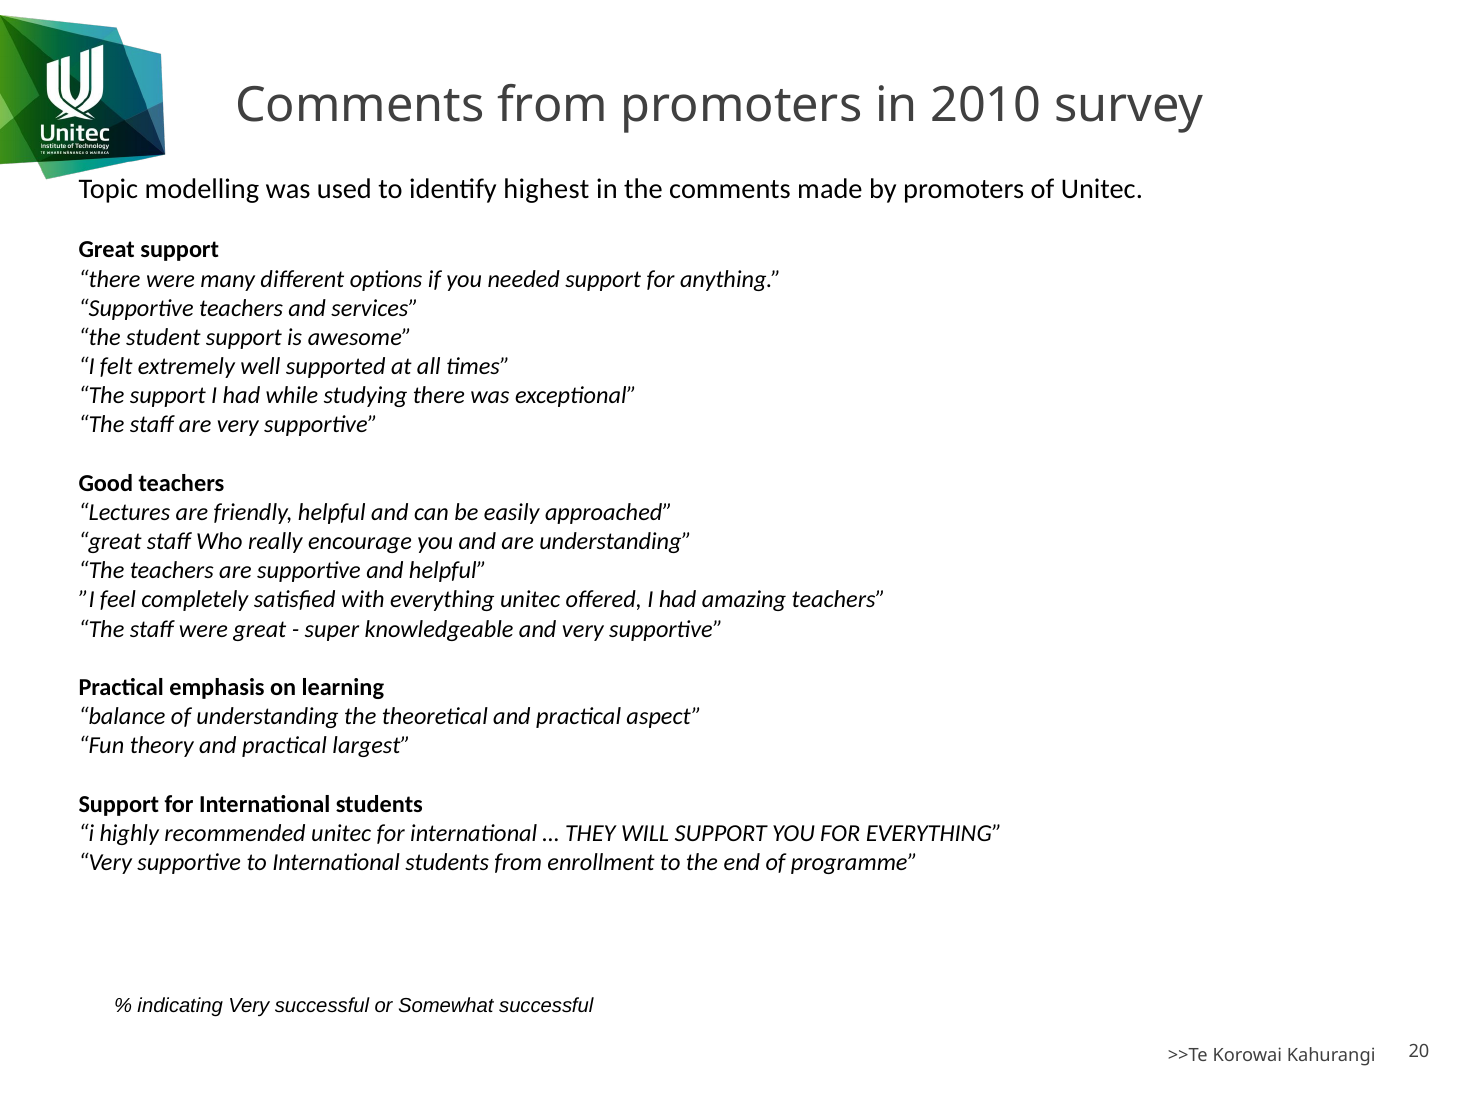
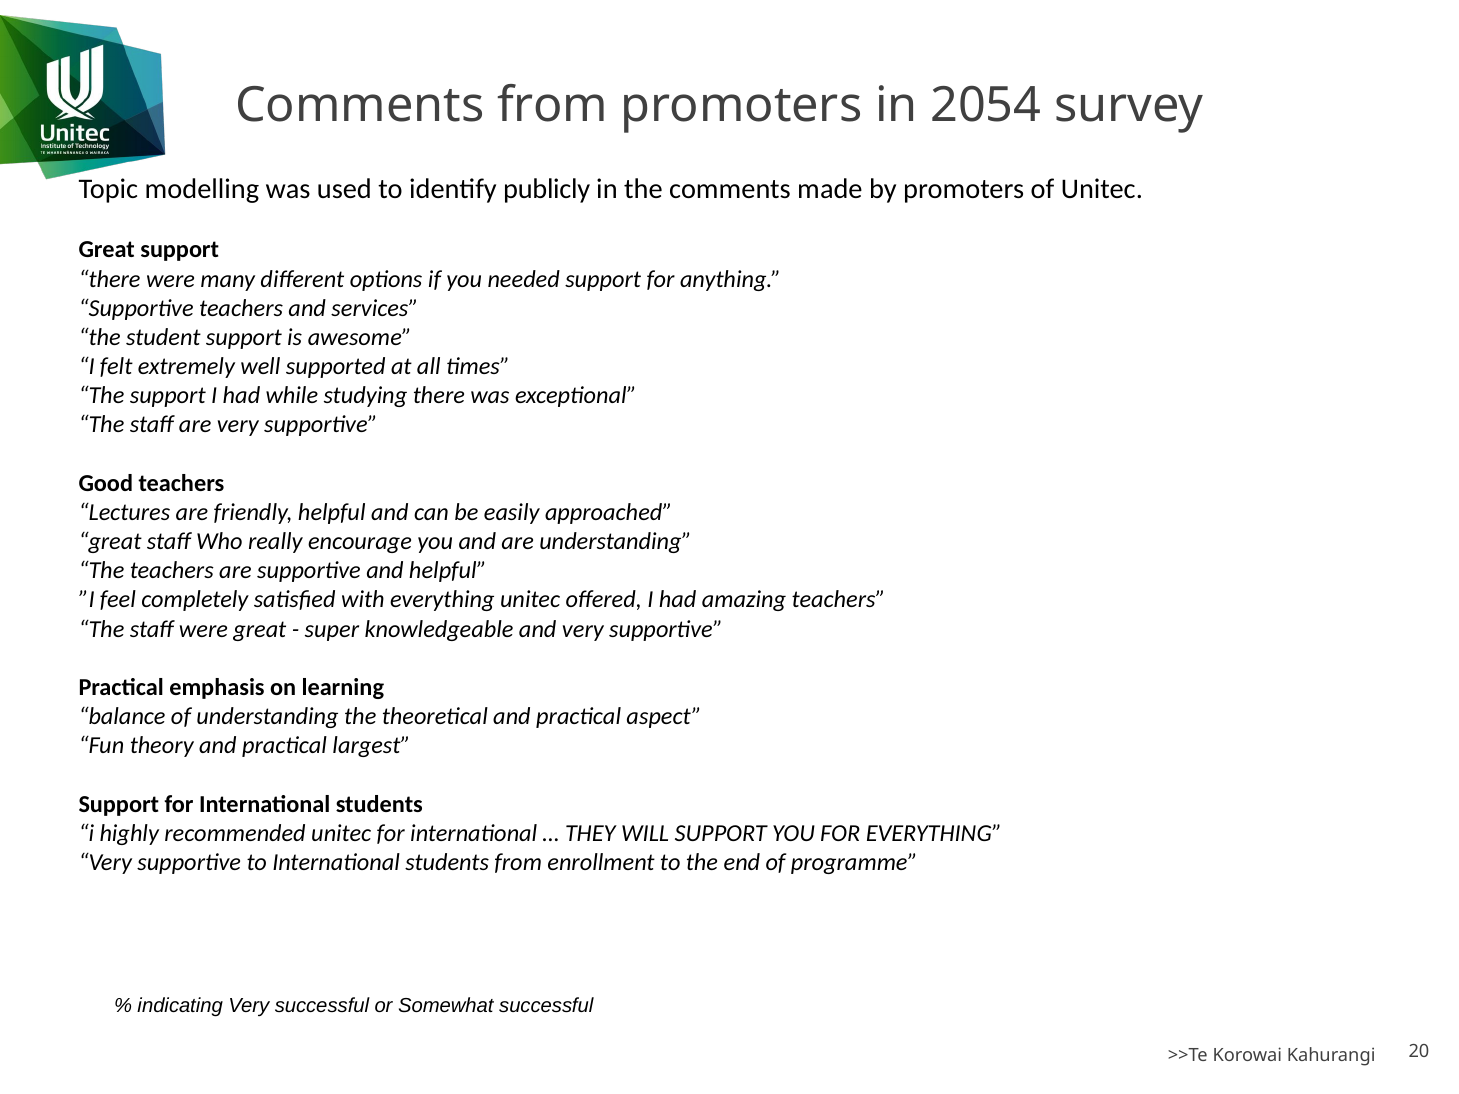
2010: 2010 -> 2054 (986, 105)
highest: highest -> publicly (547, 189)
